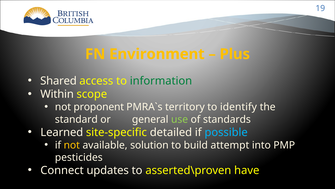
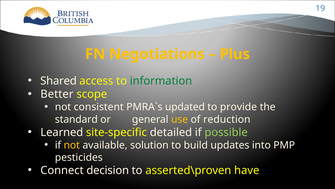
Environment: Environment -> Negotiations (157, 54)
Within: Within -> Better (57, 94)
proponent: proponent -> consistent (99, 107)
territory: territory -> updated (185, 107)
identify: identify -> provide (238, 107)
use colour: light green -> yellow (180, 119)
standards: standards -> reduction (227, 119)
possible colour: light blue -> light green (226, 132)
attempt: attempt -> updates (230, 145)
updates: updates -> decision (108, 170)
